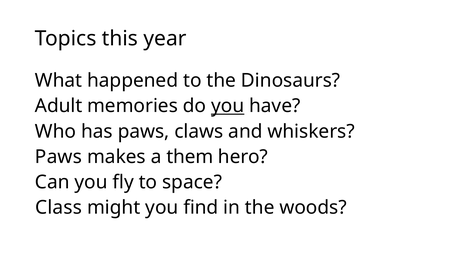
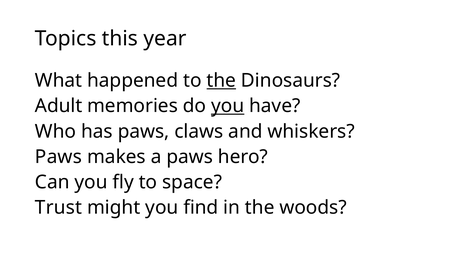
the underline: none -> present (221, 81)
a them: them -> paws (190, 157)
Class: Class -> Trust (59, 208)
